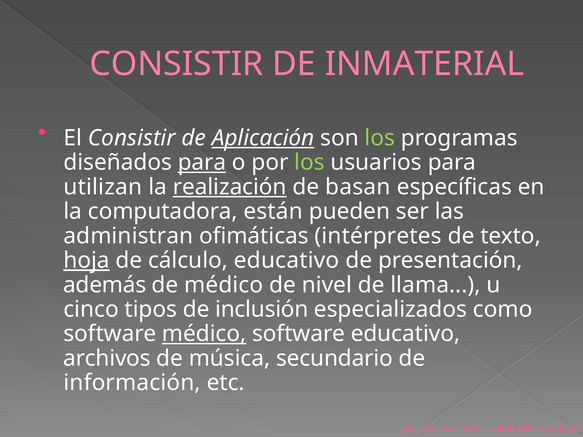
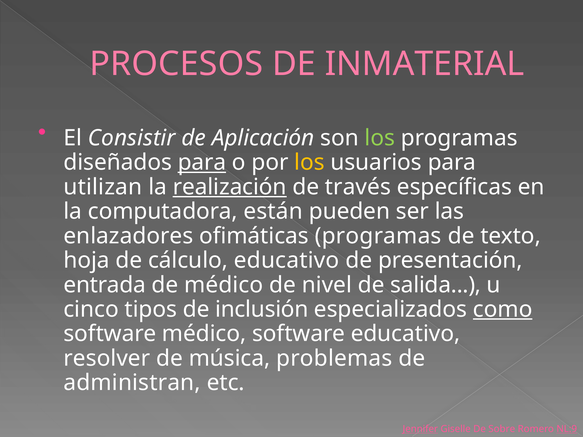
CONSISTIR: CONSISTIR -> PROCESOS (176, 64)
Aplicación underline: present -> none (263, 138)
los colour: light green -> yellow (310, 163)
basan: basan -> través (358, 187)
administran: administran -> enlazadores (128, 236)
ofimáticas intérpretes: intérpretes -> programas (378, 236)
hoja underline: present -> none (87, 261)
además: además -> entrada (105, 285)
llama: llama -> salida (436, 285)
como underline: none -> present (503, 310)
médico underline: present -> none (204, 334)
archivos: archivos -> resolver (107, 359)
secundario: secundario -> problemas (334, 359)
información: información -> administran (132, 383)
Salida: Salida -> Sobre (502, 429)
